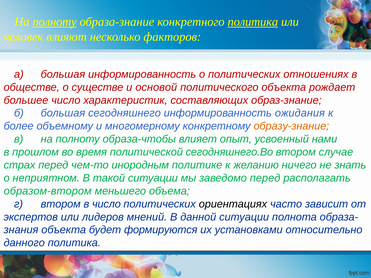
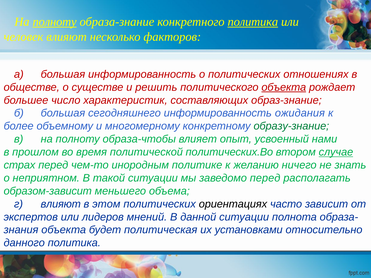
основой: основой -> решить (156, 87)
объекта underline: none -> present (284, 87)
образу-знание colour: orange -> green (291, 126)
сегодняшнего.Во: сегодняшнего.Во -> политических.Во (229, 152)
случае underline: none -> present (336, 152)
образом-втором: образом-втором -> образом-зависит (48, 191)
г втором: втором -> влияют (61, 204)
в число: число -> этом (106, 204)
формируются: формируются -> политическая (161, 230)
